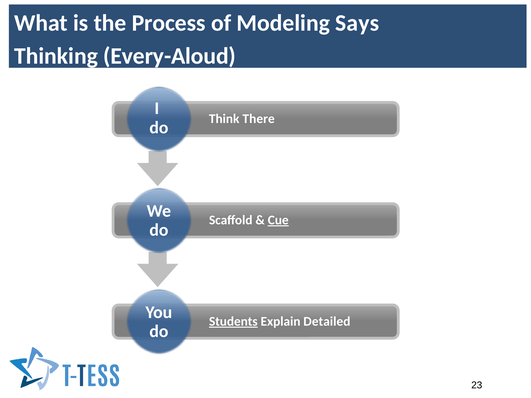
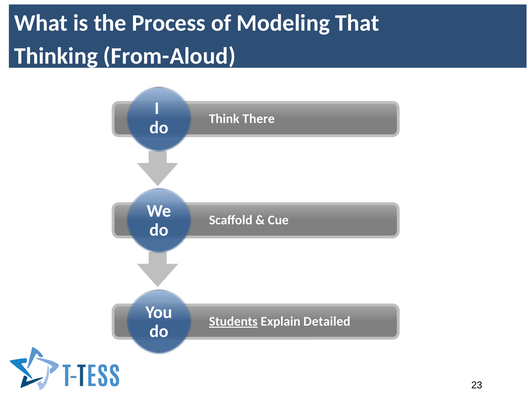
Says: Says -> That (357, 23)
Every-Aloud: Every-Aloud -> From-Aloud (169, 56)
Cue underline: present -> none (278, 220)
